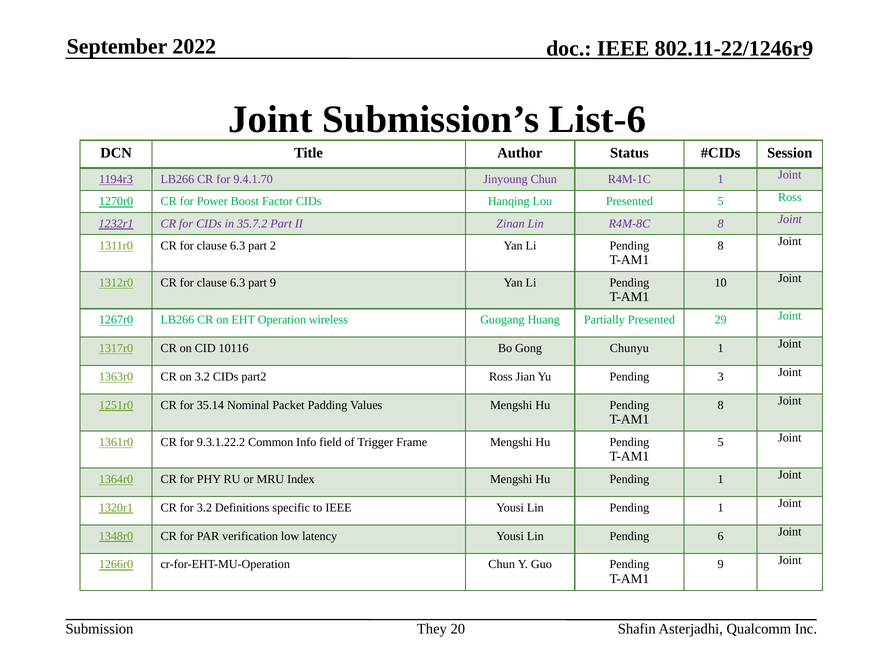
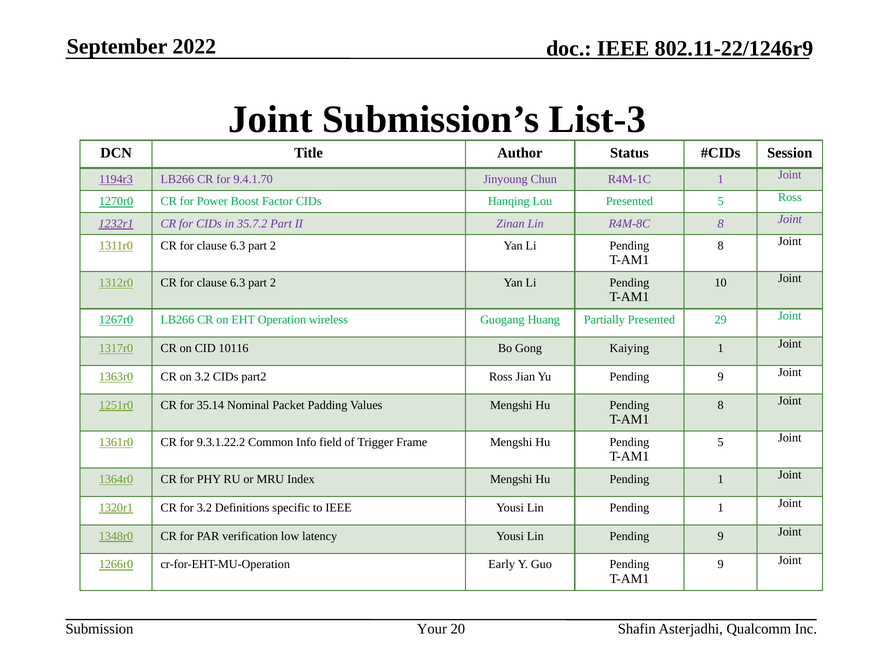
List-6: List-6 -> List-3 (598, 119)
9: 9 -> 2 (273, 283)
Chunyu: Chunyu -> Kaiying (629, 348)
Yu Pending 3: 3 -> 9 (721, 377)
Lin Pending 6: 6 -> 9 (721, 536)
cr-for-EHT-MU-Operation Chun: Chun -> Early (502, 565)
They: They -> Your (432, 629)
